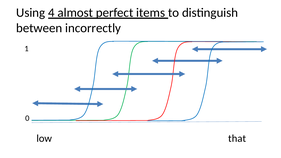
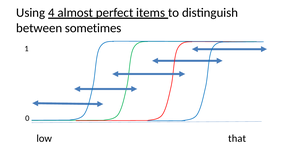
incorrectly: incorrectly -> sometimes (93, 28)
